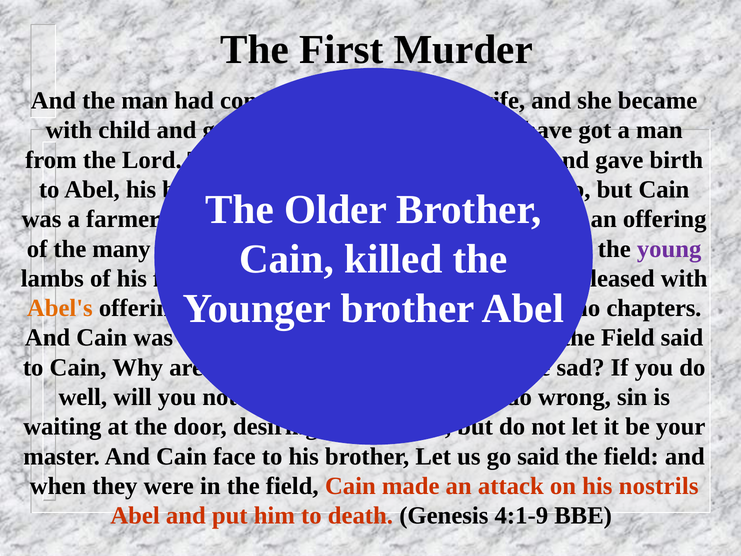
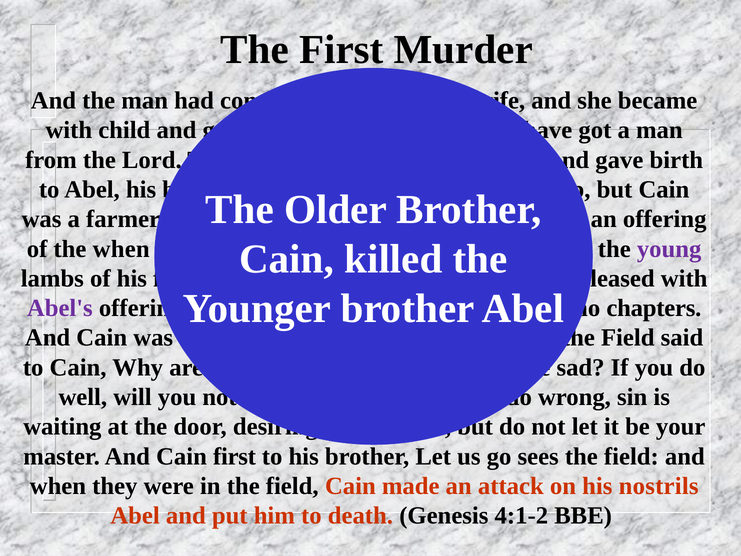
the many: many -> when (121, 249)
Abel's colour: orange -> purple (60, 308)
Cain face: face -> first (235, 456)
go said: said -> sees (538, 456)
4:1-9: 4:1-9 -> 4:1-2 (521, 516)
